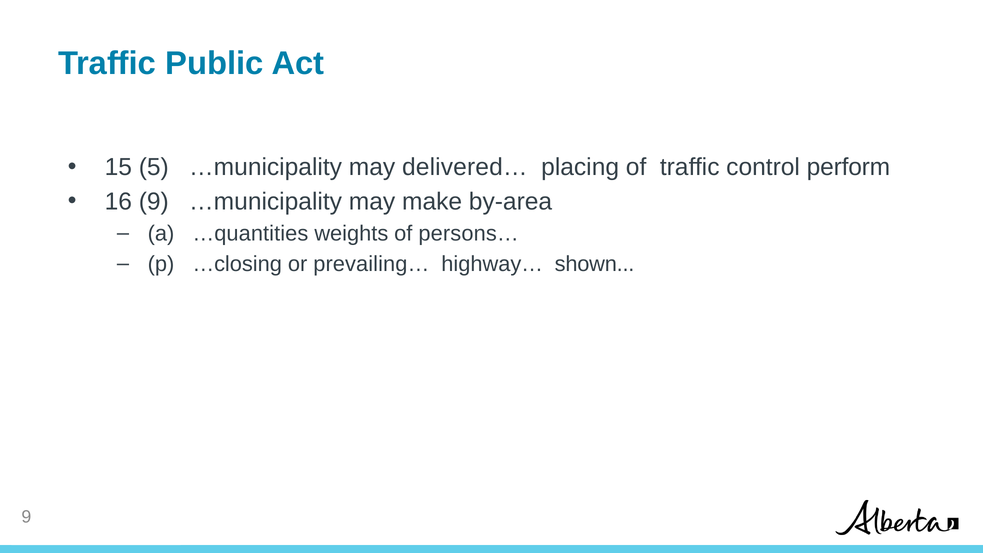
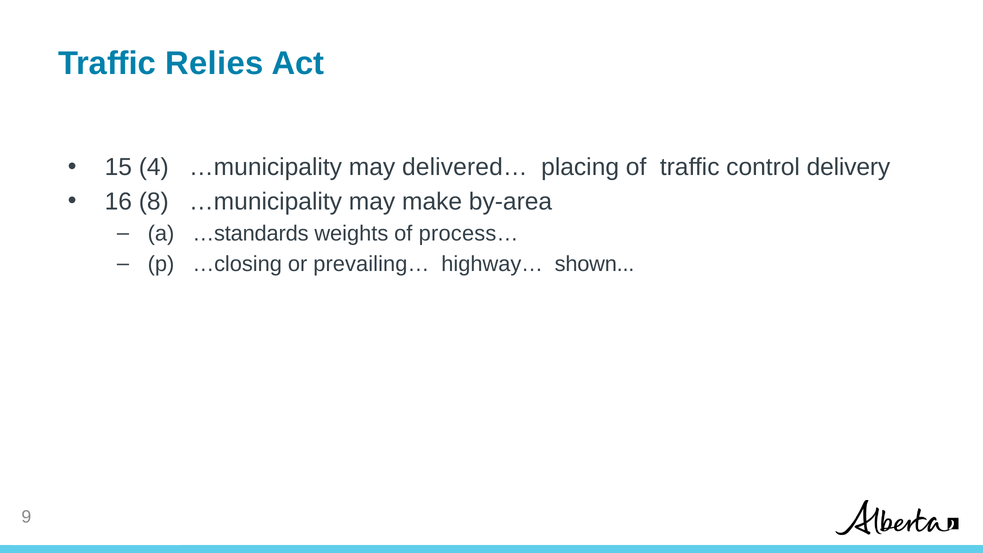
Public: Public -> Relies (214, 63)
5: 5 -> 4 (154, 167)
perform: perform -> delivery (848, 167)
16 9: 9 -> 8 (154, 202)
…quantities: …quantities -> …standards (250, 234)
persons…: persons… -> process… (469, 234)
